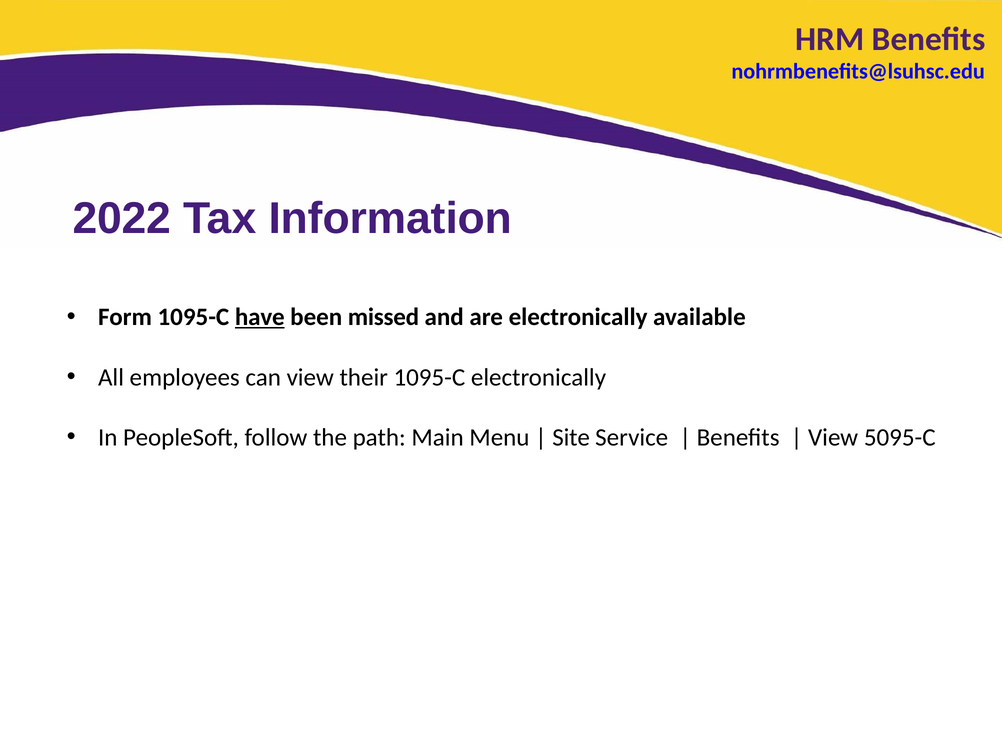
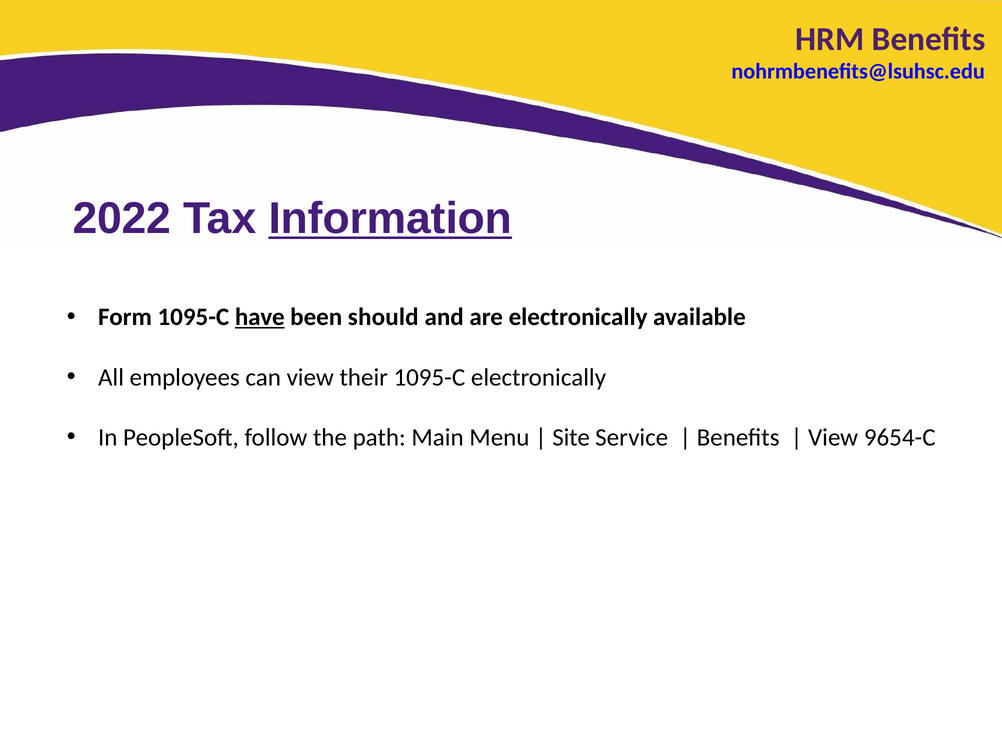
Information underline: none -> present (390, 219)
missed: missed -> should (383, 317)
5095-C: 5095-C -> 9654-C (900, 438)
